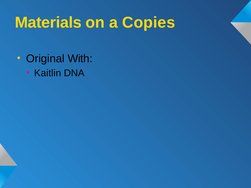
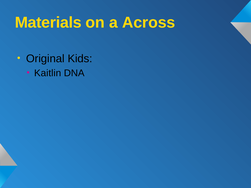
Copies: Copies -> Across (149, 23)
With: With -> Kids (80, 59)
